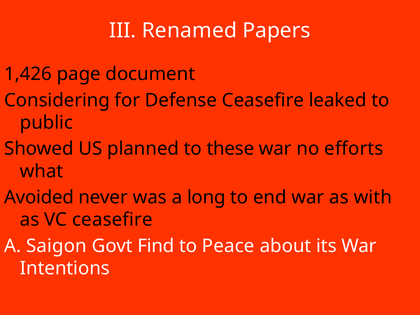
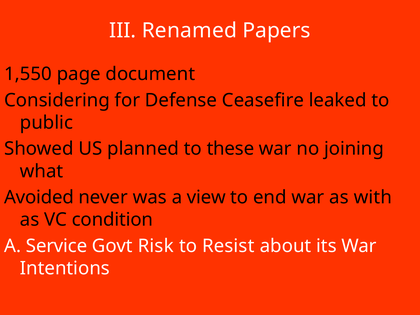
1,426: 1,426 -> 1,550 (28, 74)
efforts: efforts -> joining (354, 149)
long: long -> view (206, 197)
VC ceasefire: ceasefire -> condition (113, 220)
Saigon: Saigon -> Service (57, 246)
Find: Find -> Risk (156, 246)
Peace: Peace -> Resist (228, 246)
